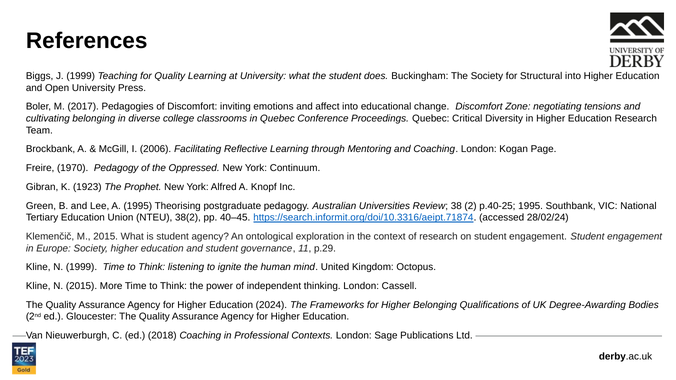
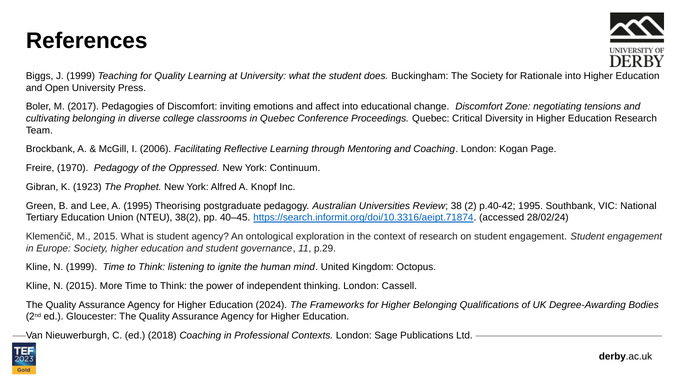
Structural: Structural -> Rationale (541, 76)
p.40-25: p.40-25 -> p.40-42 (497, 206)
